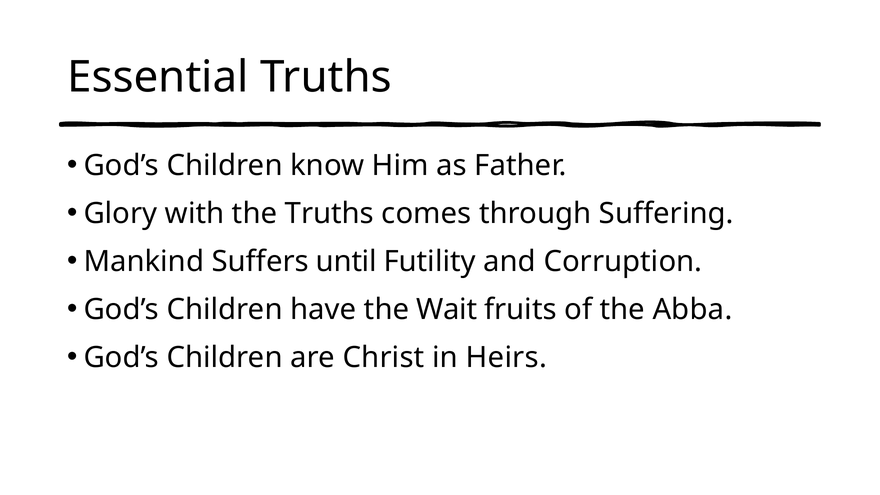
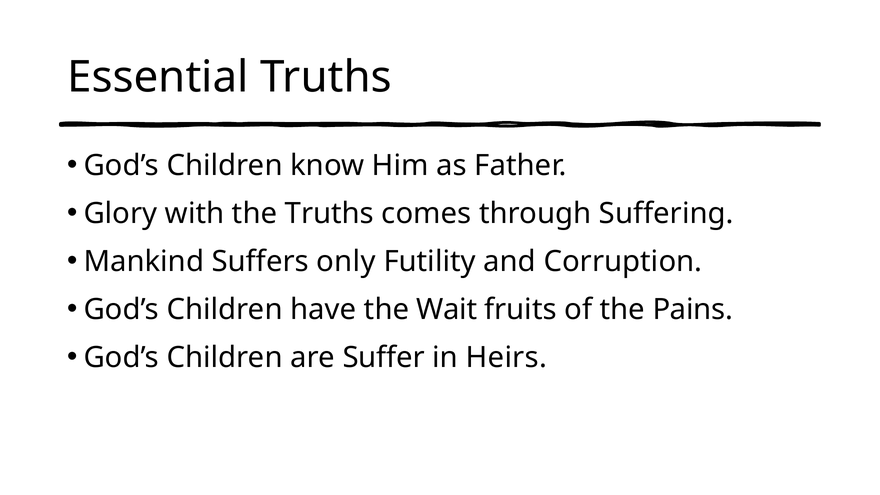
until: until -> only (346, 262)
Abba: Abba -> Pains (693, 309)
Christ: Christ -> Suffer (384, 357)
